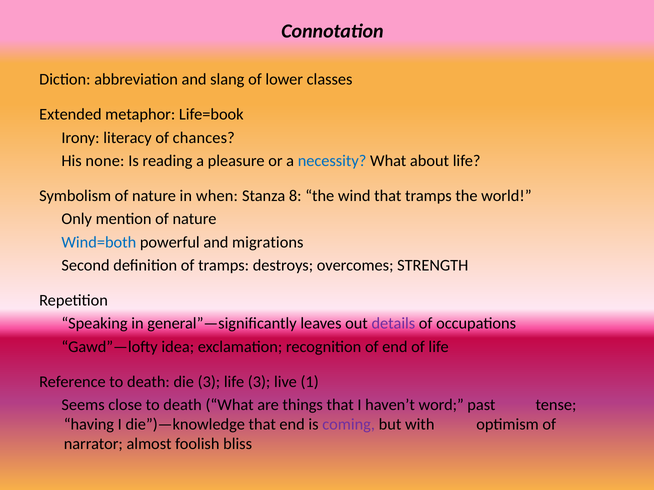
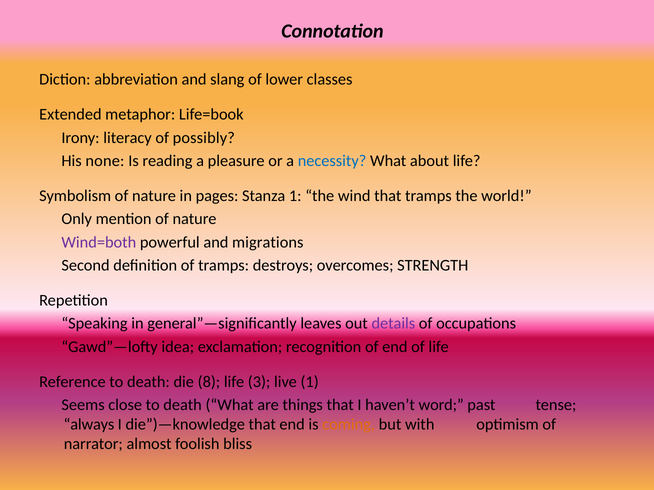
chances: chances -> possibly (204, 138)
when: when -> pages (217, 196)
Stanza 8: 8 -> 1 (295, 196)
Wind=both colour: blue -> purple (99, 242)
die 3: 3 -> 8 (209, 382)
having: having -> always (89, 425)
coming colour: purple -> orange (349, 425)
